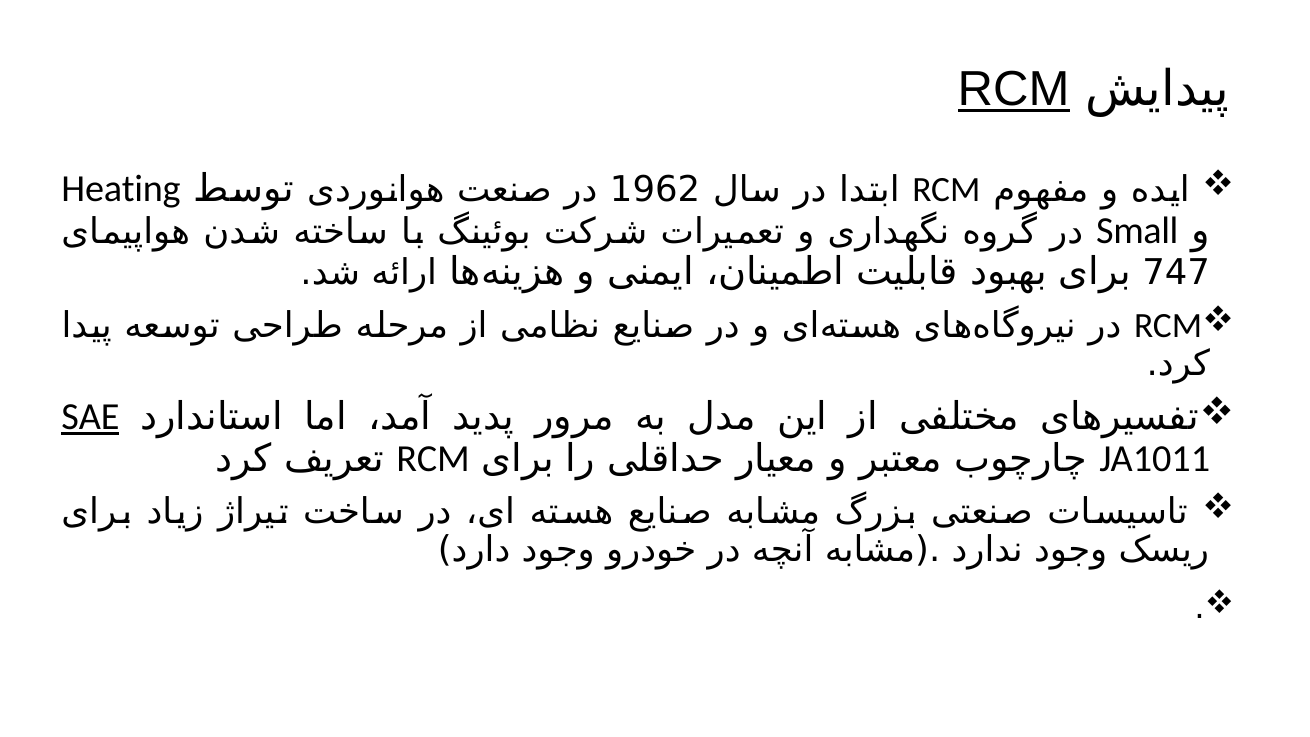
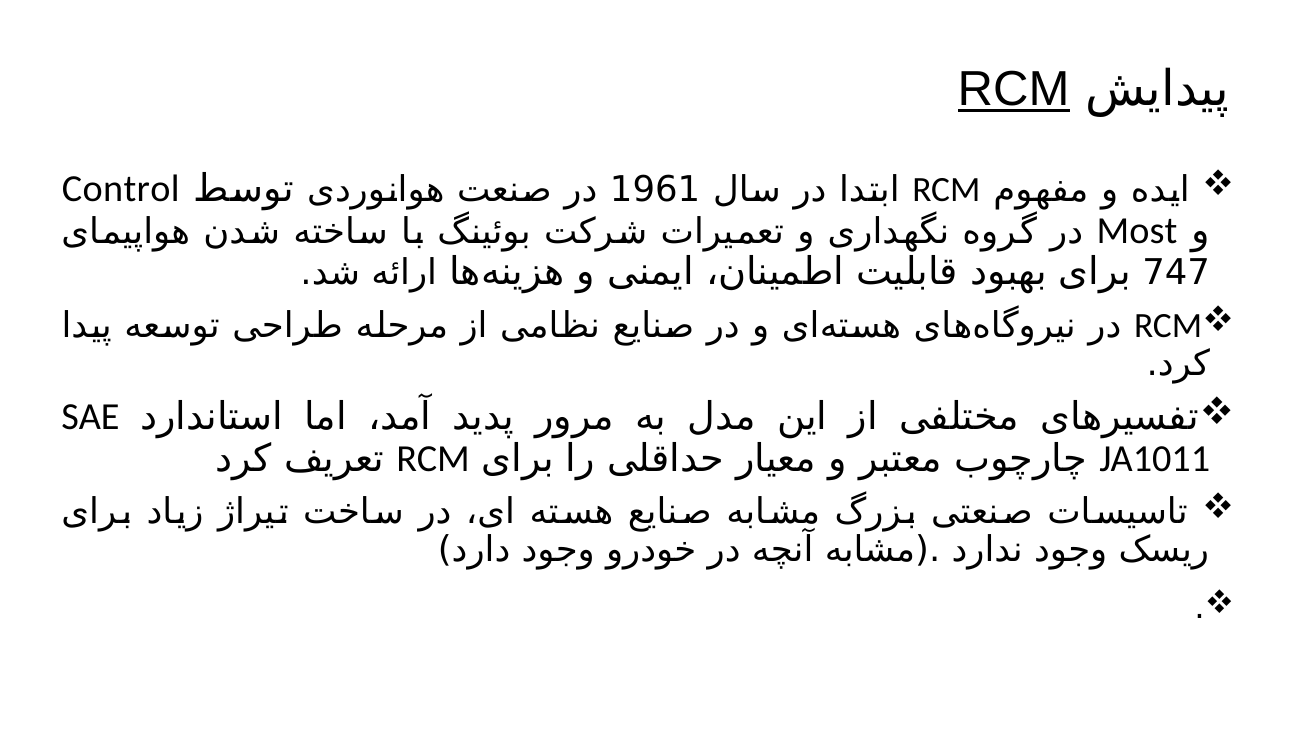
Heating: Heating -> Control (121, 189)
1962: 1962 -> 1961 (655, 190)
Small: Small -> Most (1137, 231)
SAE underline: present -> none (91, 417)
